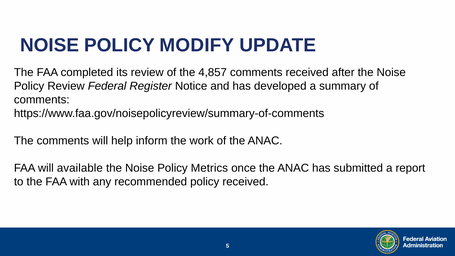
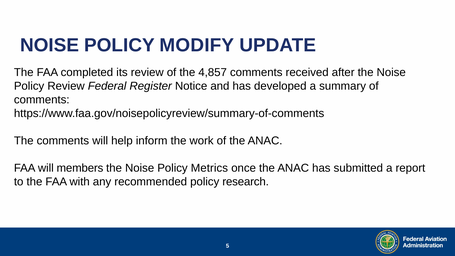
available: available -> members (80, 168)
policy received: received -> research (246, 182)
